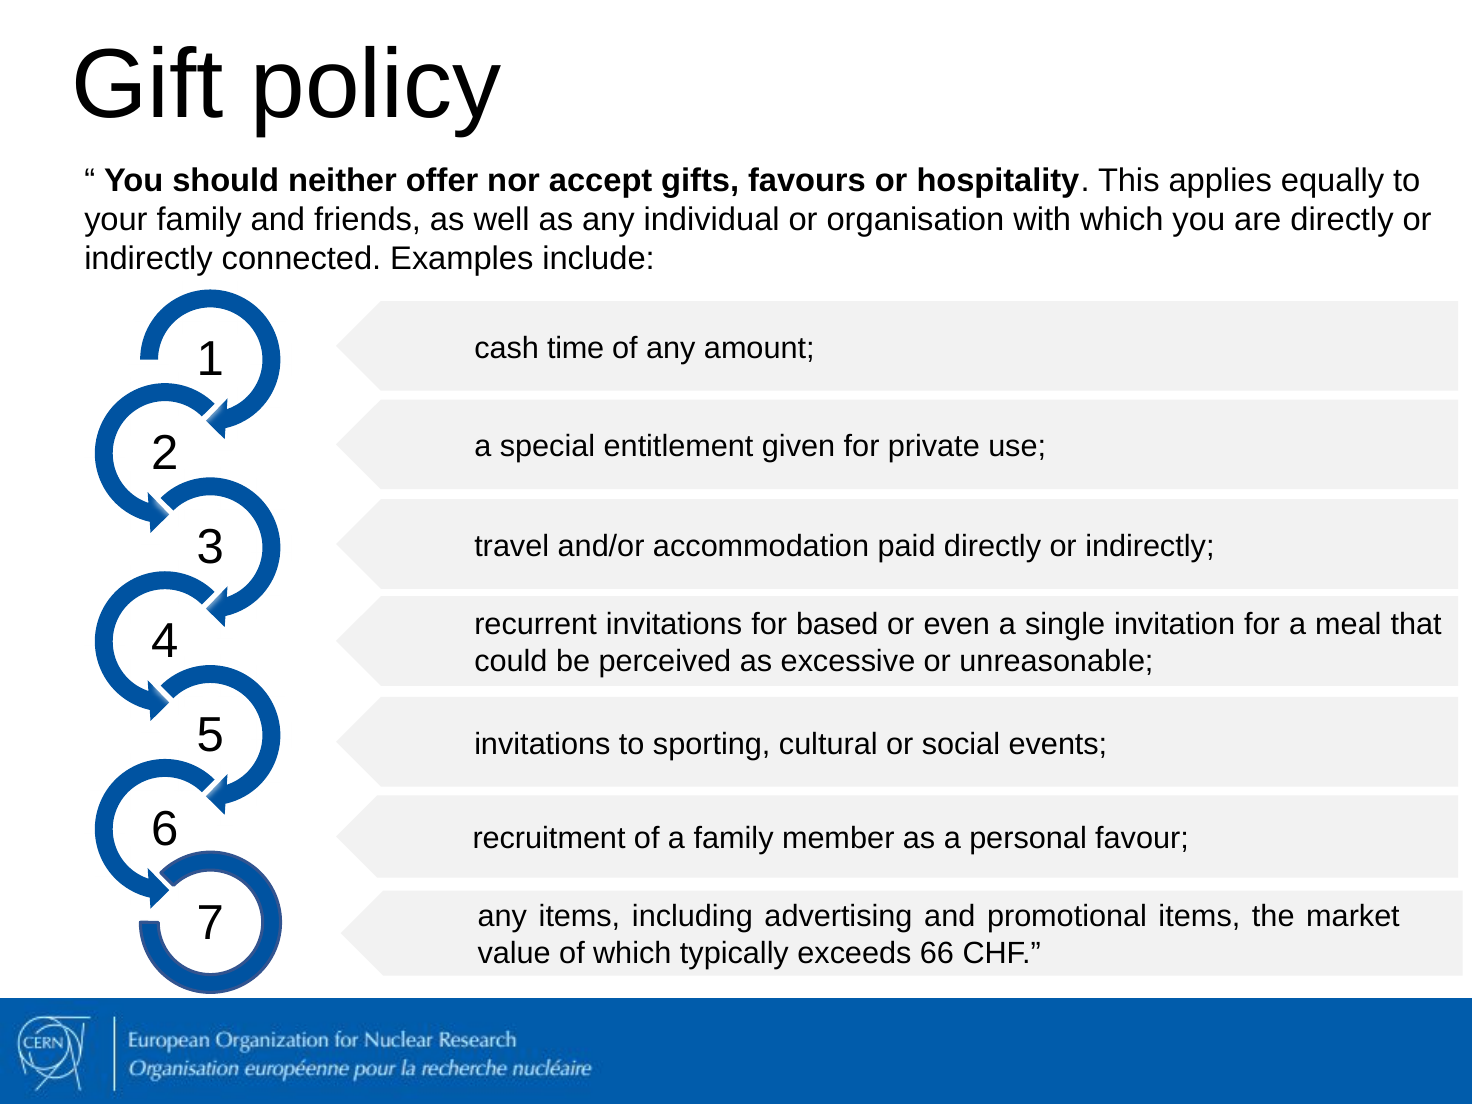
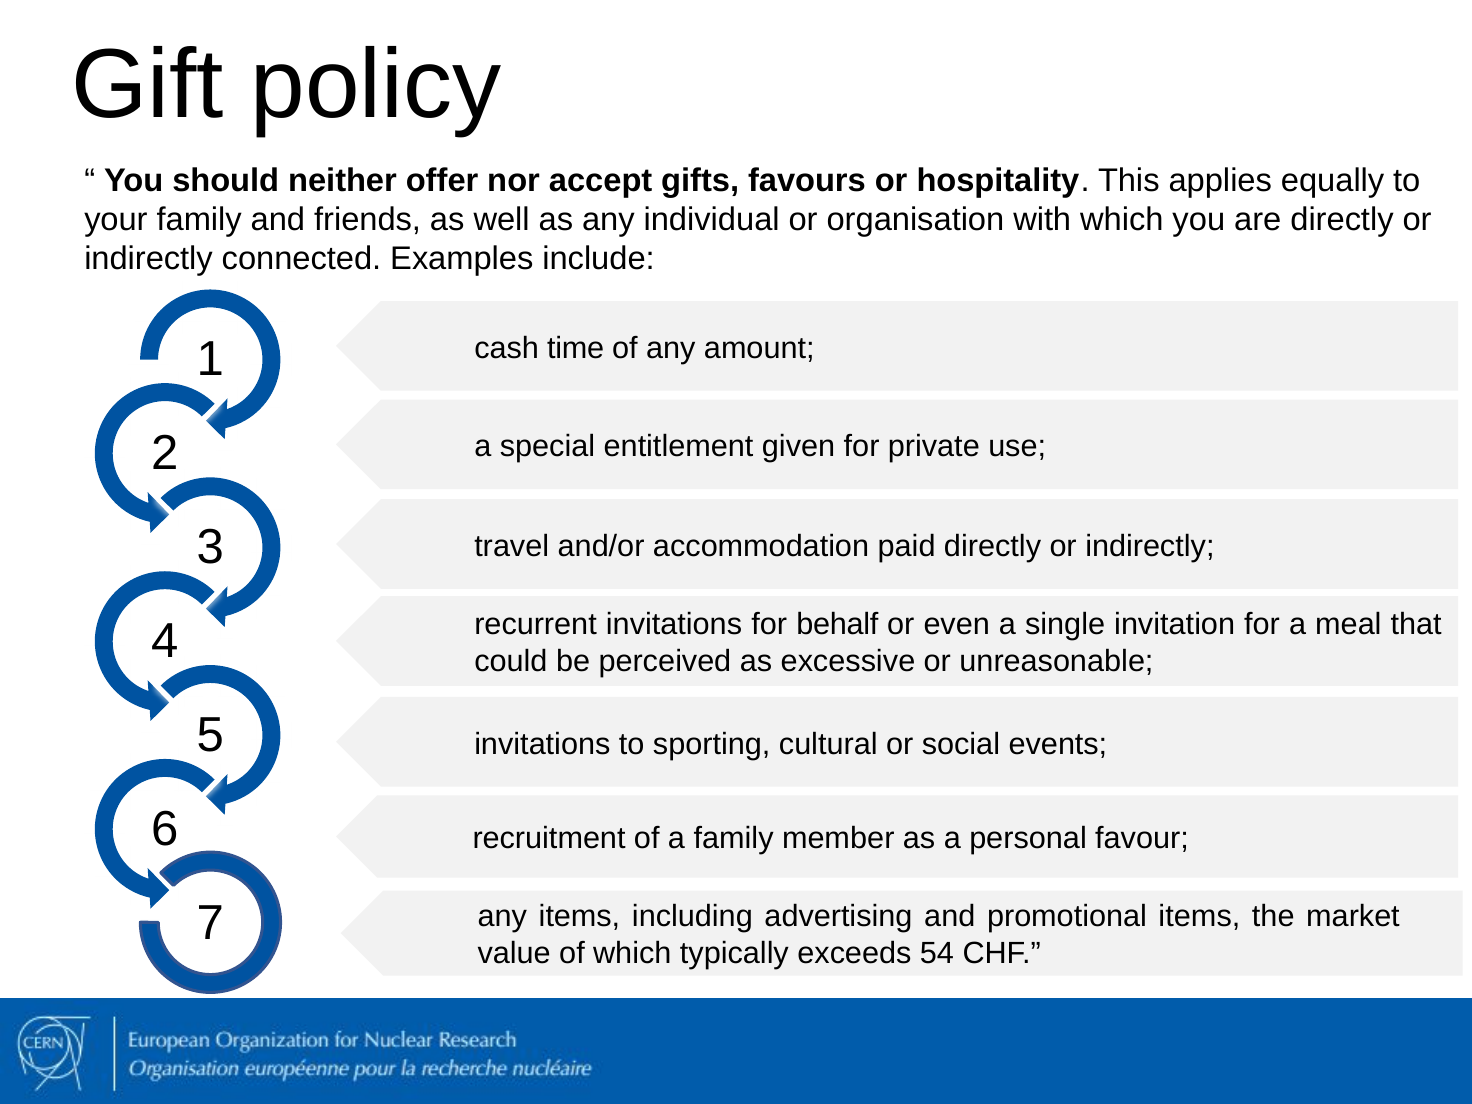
based: based -> behalf (837, 625)
66: 66 -> 54 (937, 954)
